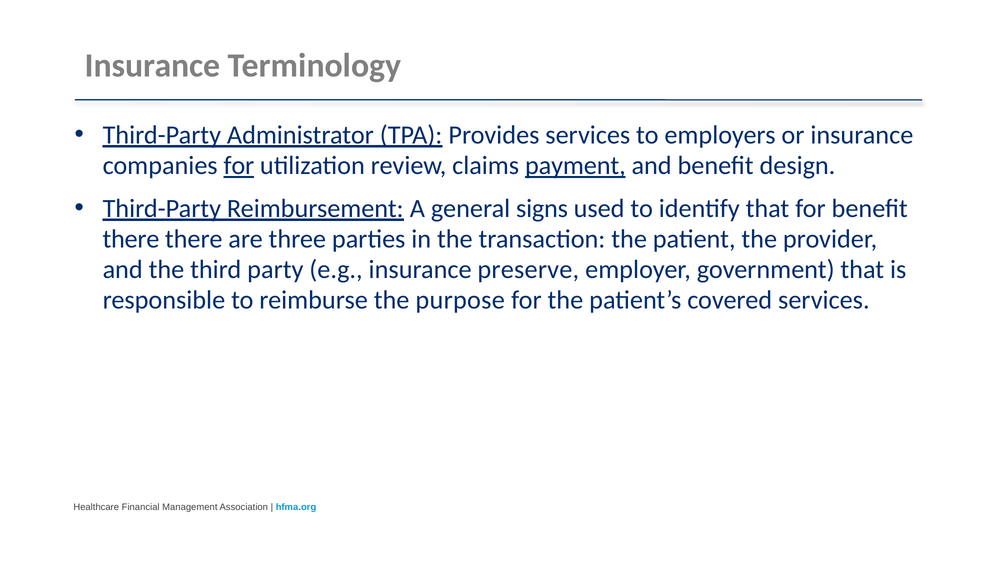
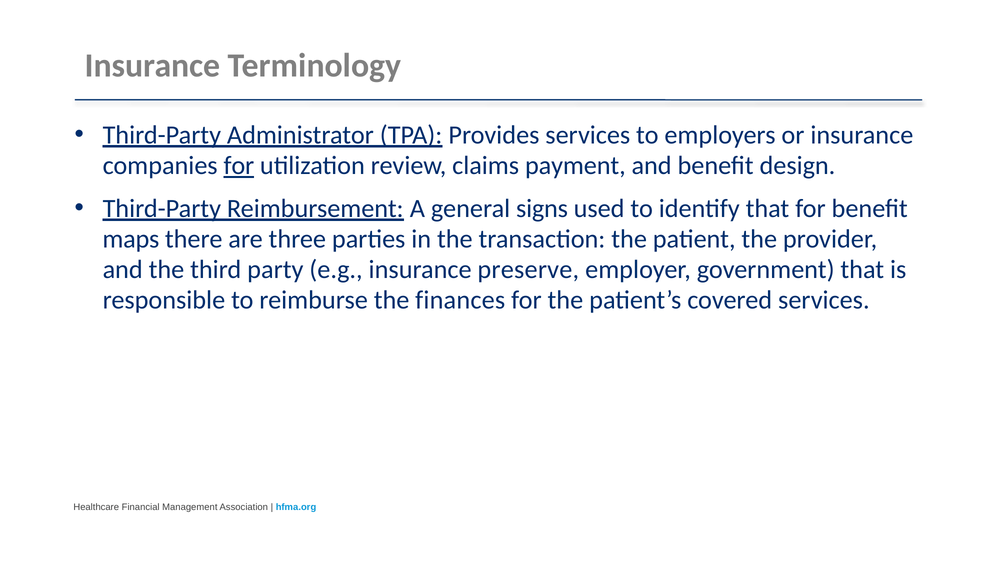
payment underline: present -> none (575, 166)
there: there -> maps (131, 239)
purpose: purpose -> finances (460, 300)
